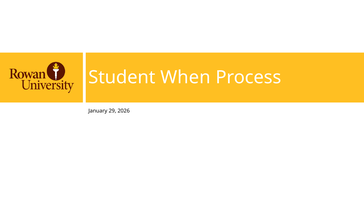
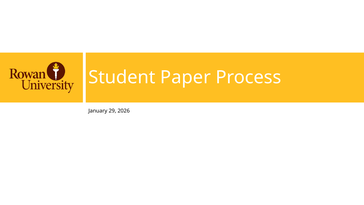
When: When -> Paper (185, 77)
